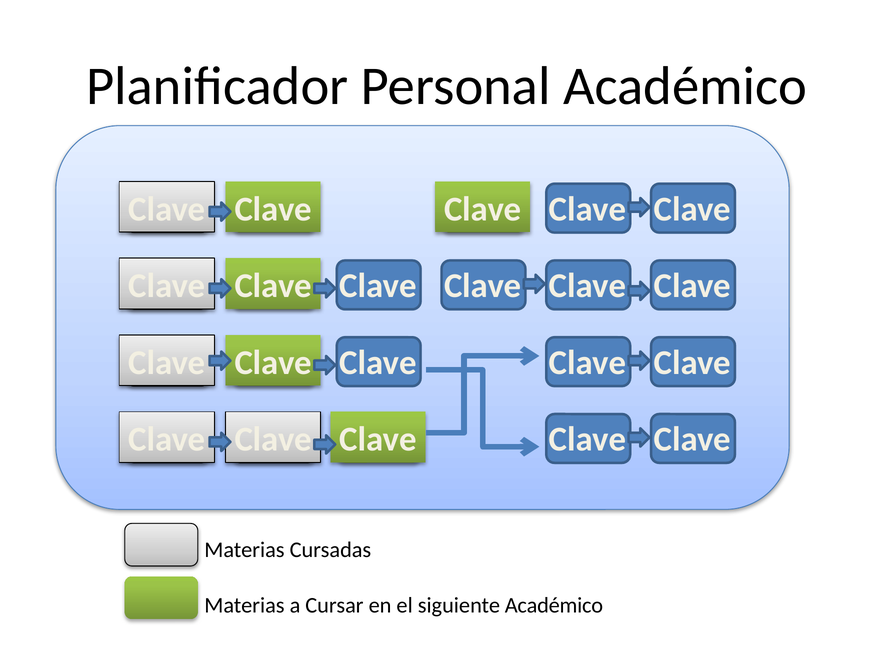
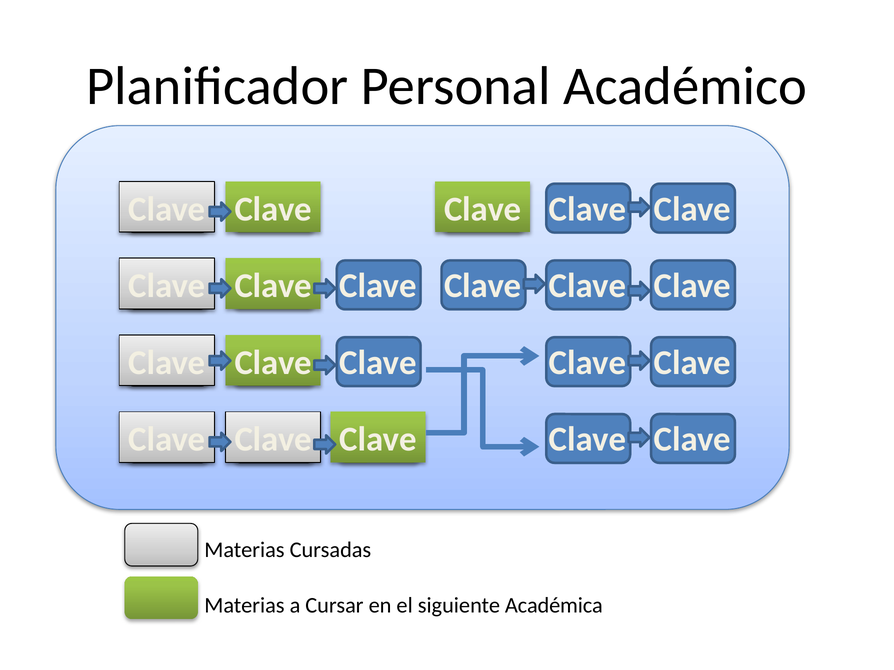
siguiente Académico: Académico -> Académica (554, 606)
